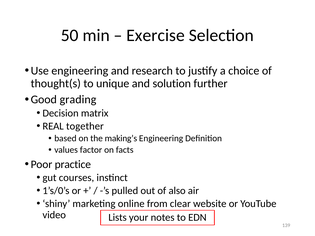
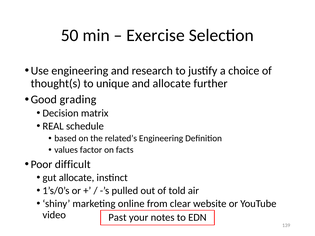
and solution: solution -> allocate (172, 84)
together: together -> schedule (85, 126)
making’s: making’s -> related’s (121, 139)
practice: practice -> difficult (73, 164)
gut courses: courses -> allocate (77, 178)
also: also -> told (177, 191)
Lists: Lists -> Past (117, 218)
